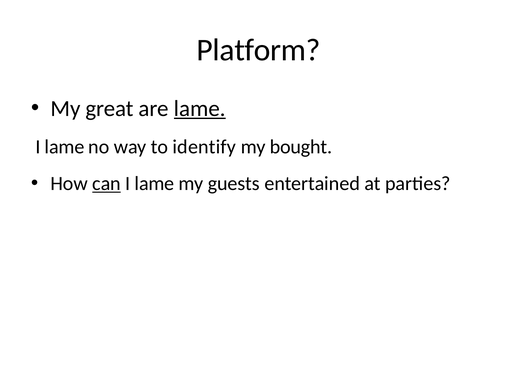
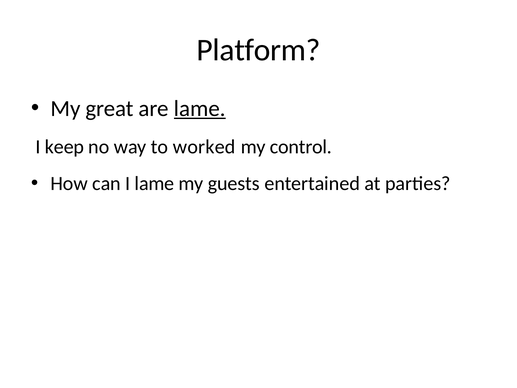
lame: lame -> keep (64, 147)
identify: identify -> worked (204, 147)
bought: bought -> control (301, 147)
can underline: present -> none (107, 183)
